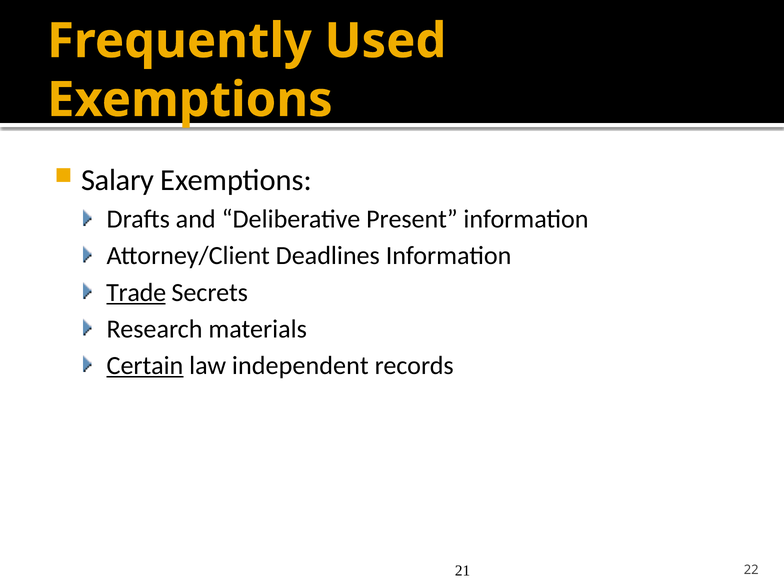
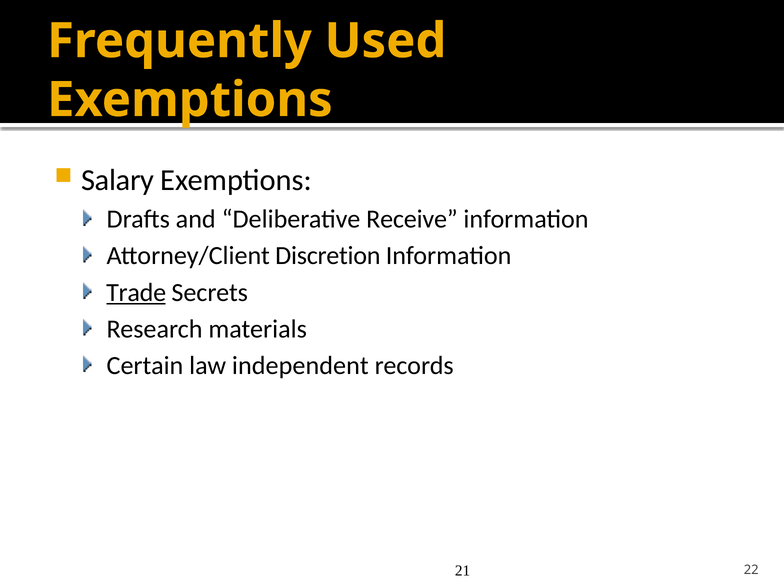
Present: Present -> Receive (412, 219)
Deadlines: Deadlines -> Discretion (328, 256)
Certain underline: present -> none (145, 366)
